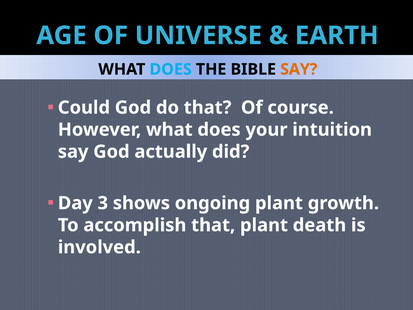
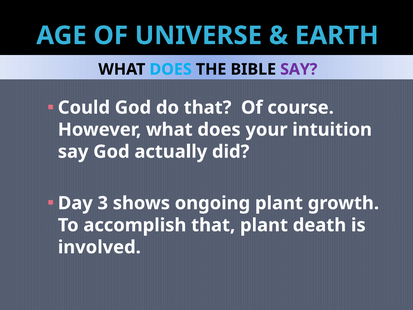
SAY colour: orange -> purple (299, 69)
